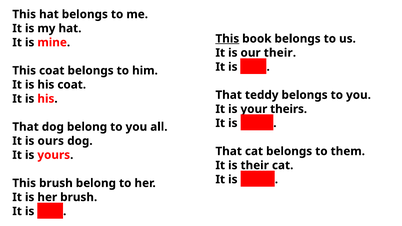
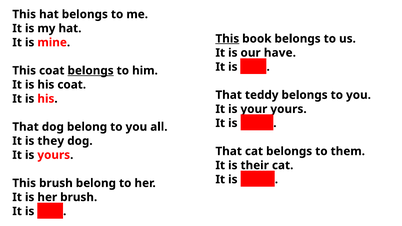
their: their -> have (280, 53)
belongs underline: none -> present (91, 71)
theirs: theirs -> yours (289, 109)
ours: ours -> they (51, 141)
